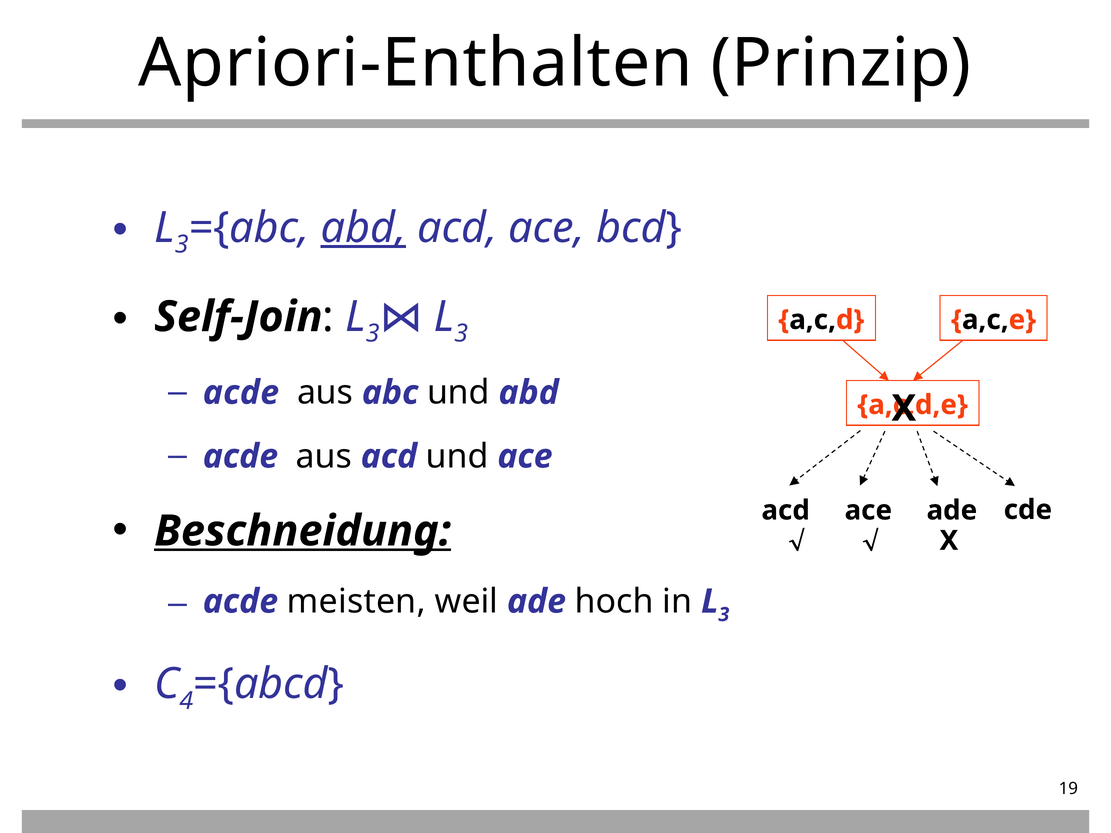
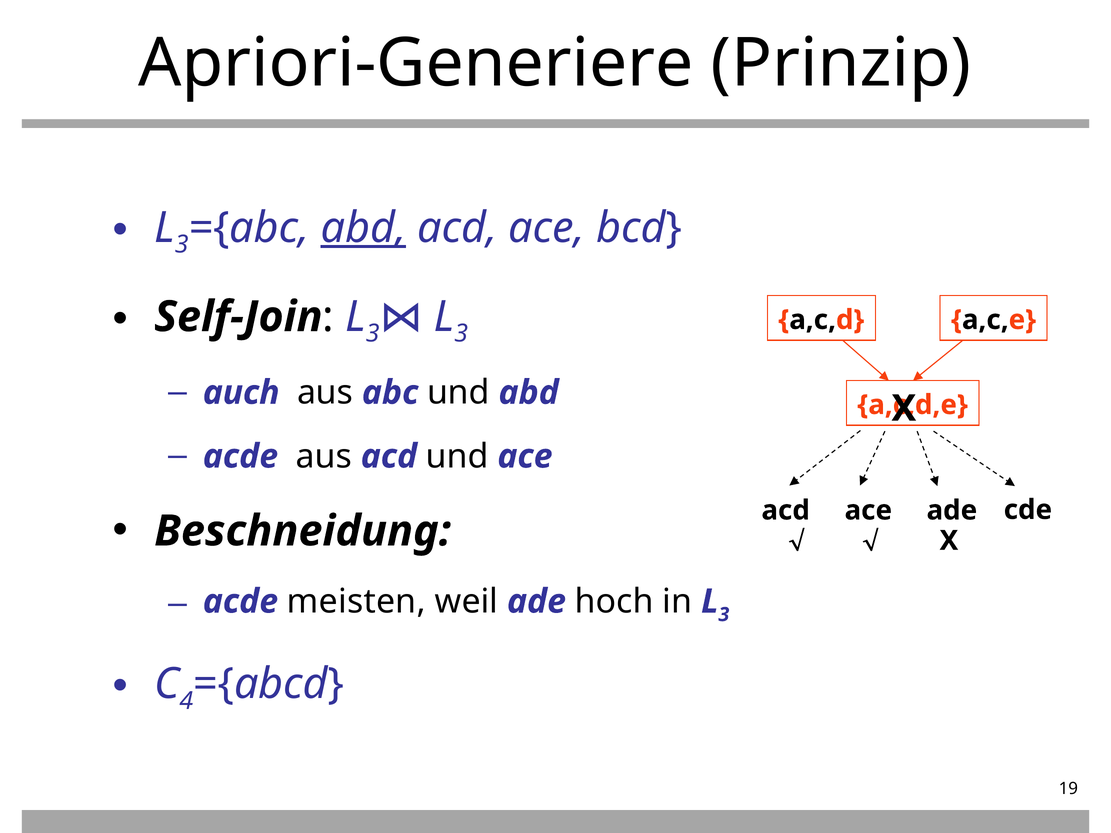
Apriori-Enthalten: Apriori-Enthalten -> Apriori-Generiere (416, 64)
acde: acde -> auch (241, 393)
Beschneidung underline: present -> none (303, 531)
